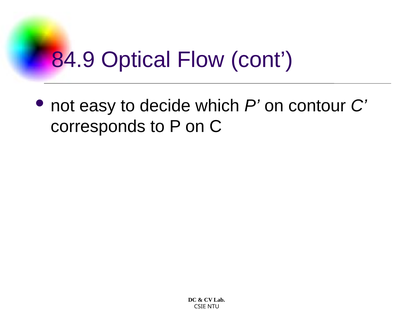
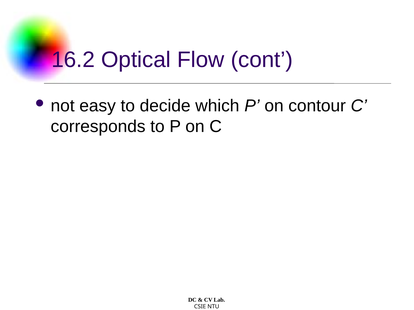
84.9: 84.9 -> 16.2 (73, 60)
